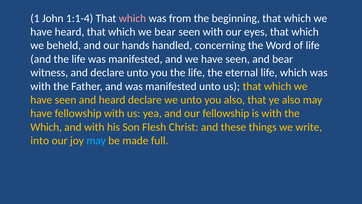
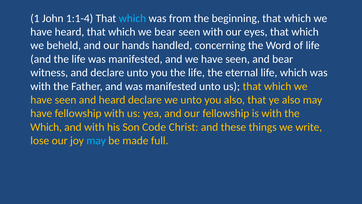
which colour: pink -> light blue (132, 18)
Flesh: Flesh -> Code (154, 127)
into: into -> lose (40, 140)
